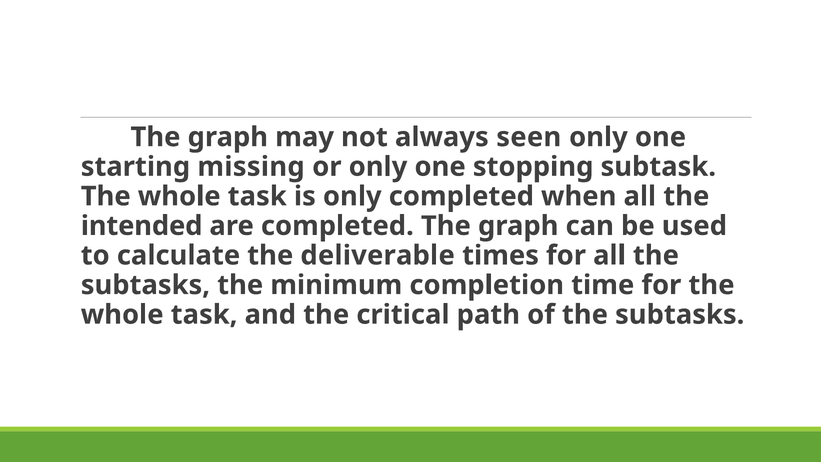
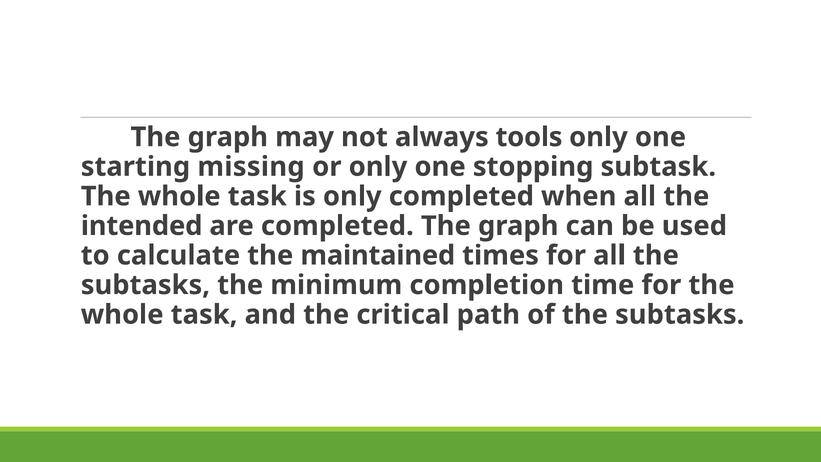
seen: seen -> tools (529, 137)
deliverable: deliverable -> maintained (378, 255)
